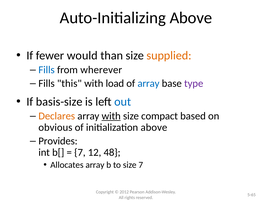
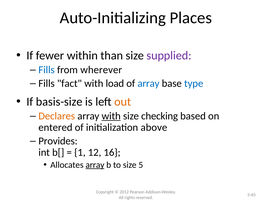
Auto-Initializing Above: Above -> Places (191, 18)
would: would -> within (82, 55)
supplied colour: orange -> purple (169, 55)
this: this -> fact (69, 83)
type colour: purple -> blue (194, 83)
out colour: blue -> orange (123, 102)
compact: compact -> checking (160, 116)
obvious: obvious -> entered (55, 127)
7: 7 -> 1 (80, 152)
48: 48 -> 16 (112, 152)
array underline: none -> present (95, 165)
size 7: 7 -> 5 (141, 165)
